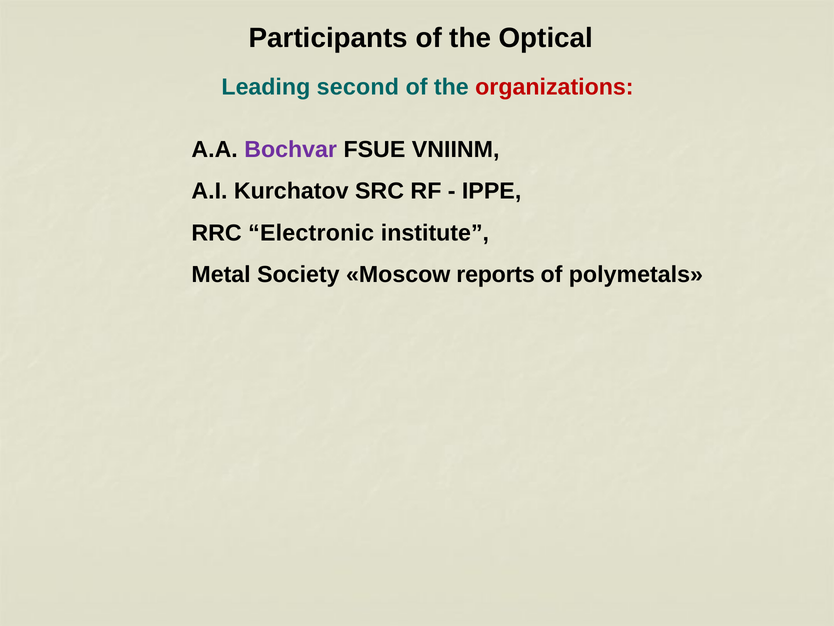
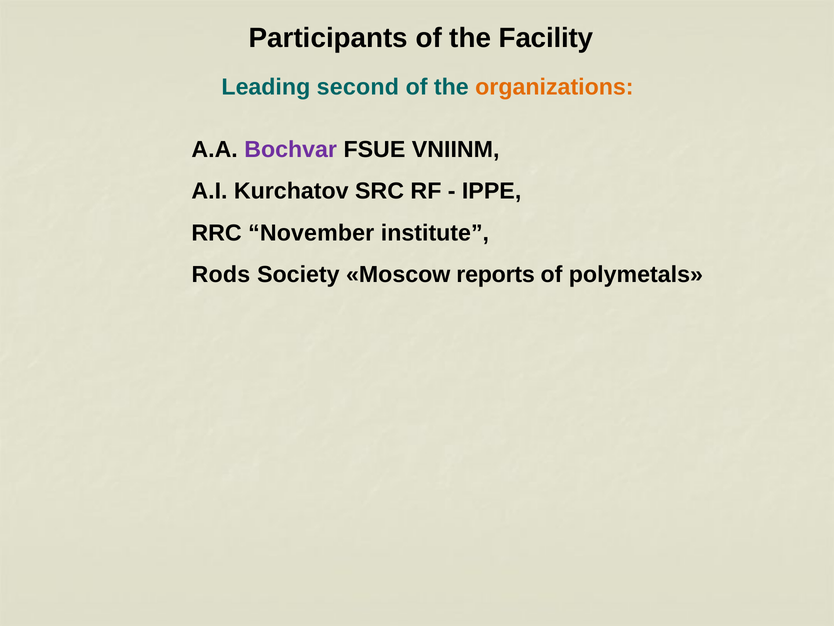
Optical: Optical -> Facility (546, 38)
organizations colour: red -> orange (554, 87)
Electronic: Electronic -> November (311, 233)
Metal: Metal -> Rods (221, 274)
